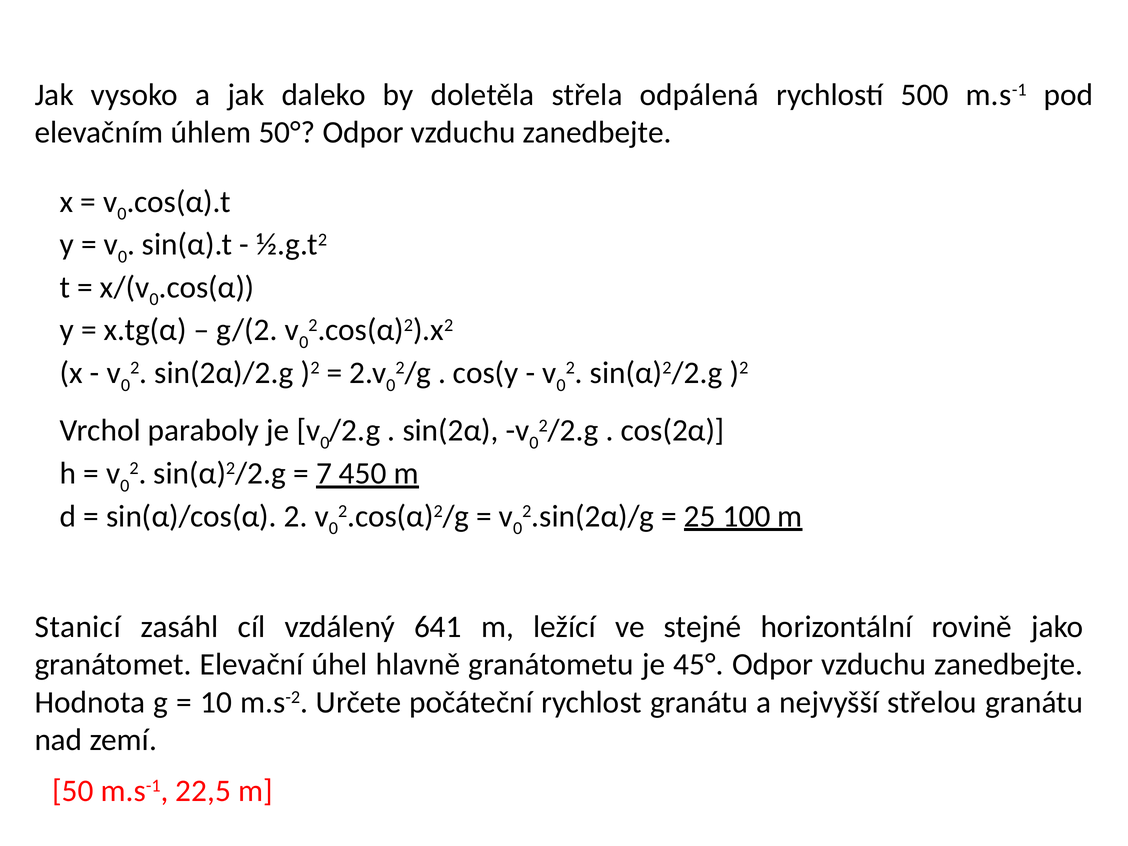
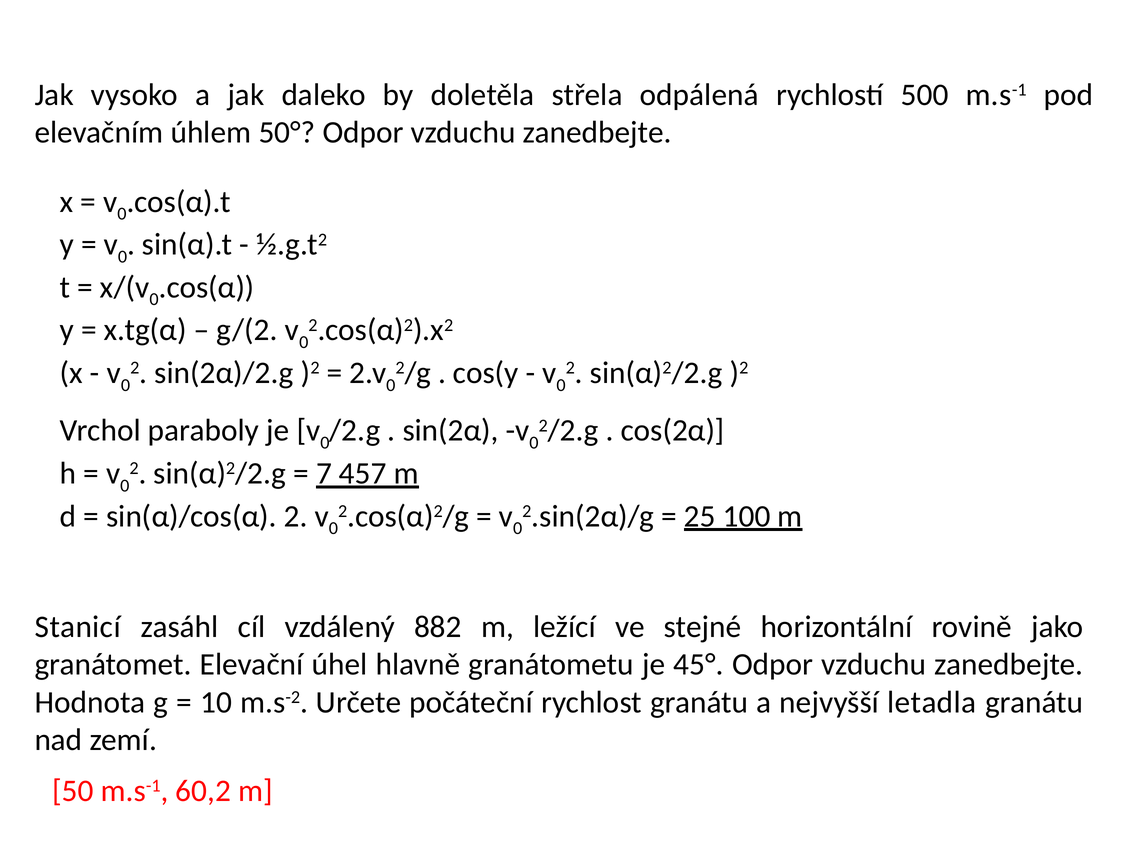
450: 450 -> 457 (363, 473)
641: 641 -> 882 (438, 627)
střelou: střelou -> letadla (932, 702)
22,5: 22,5 -> 60,2 (203, 791)
